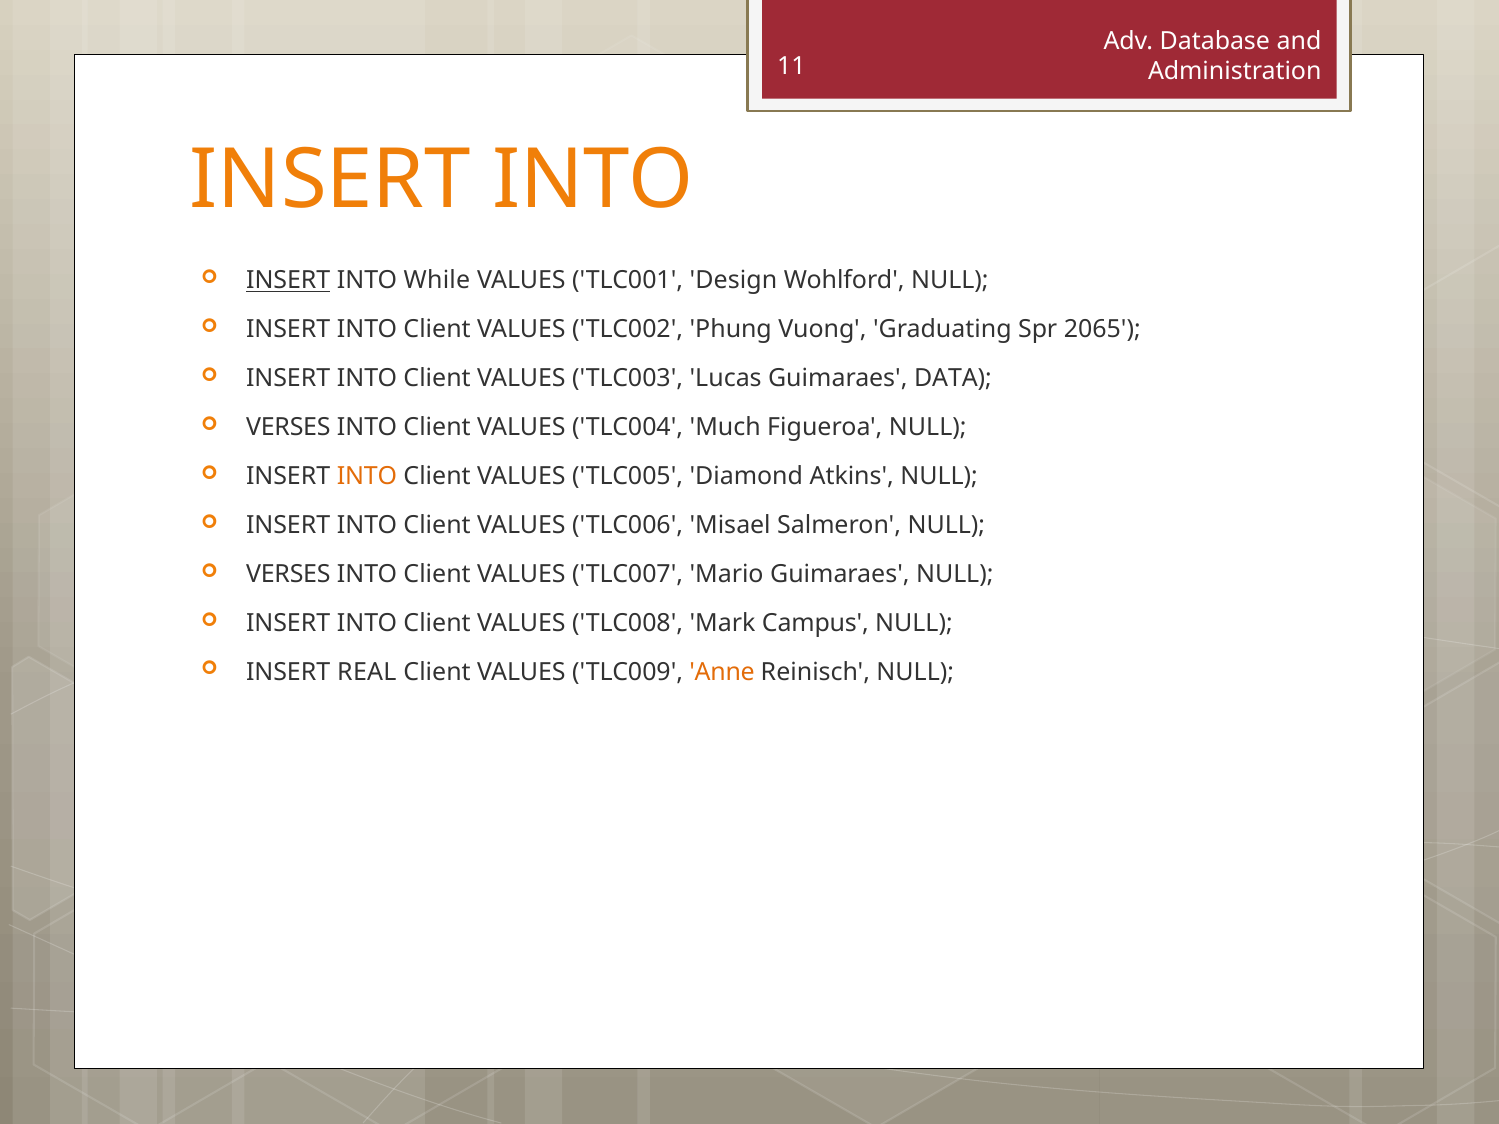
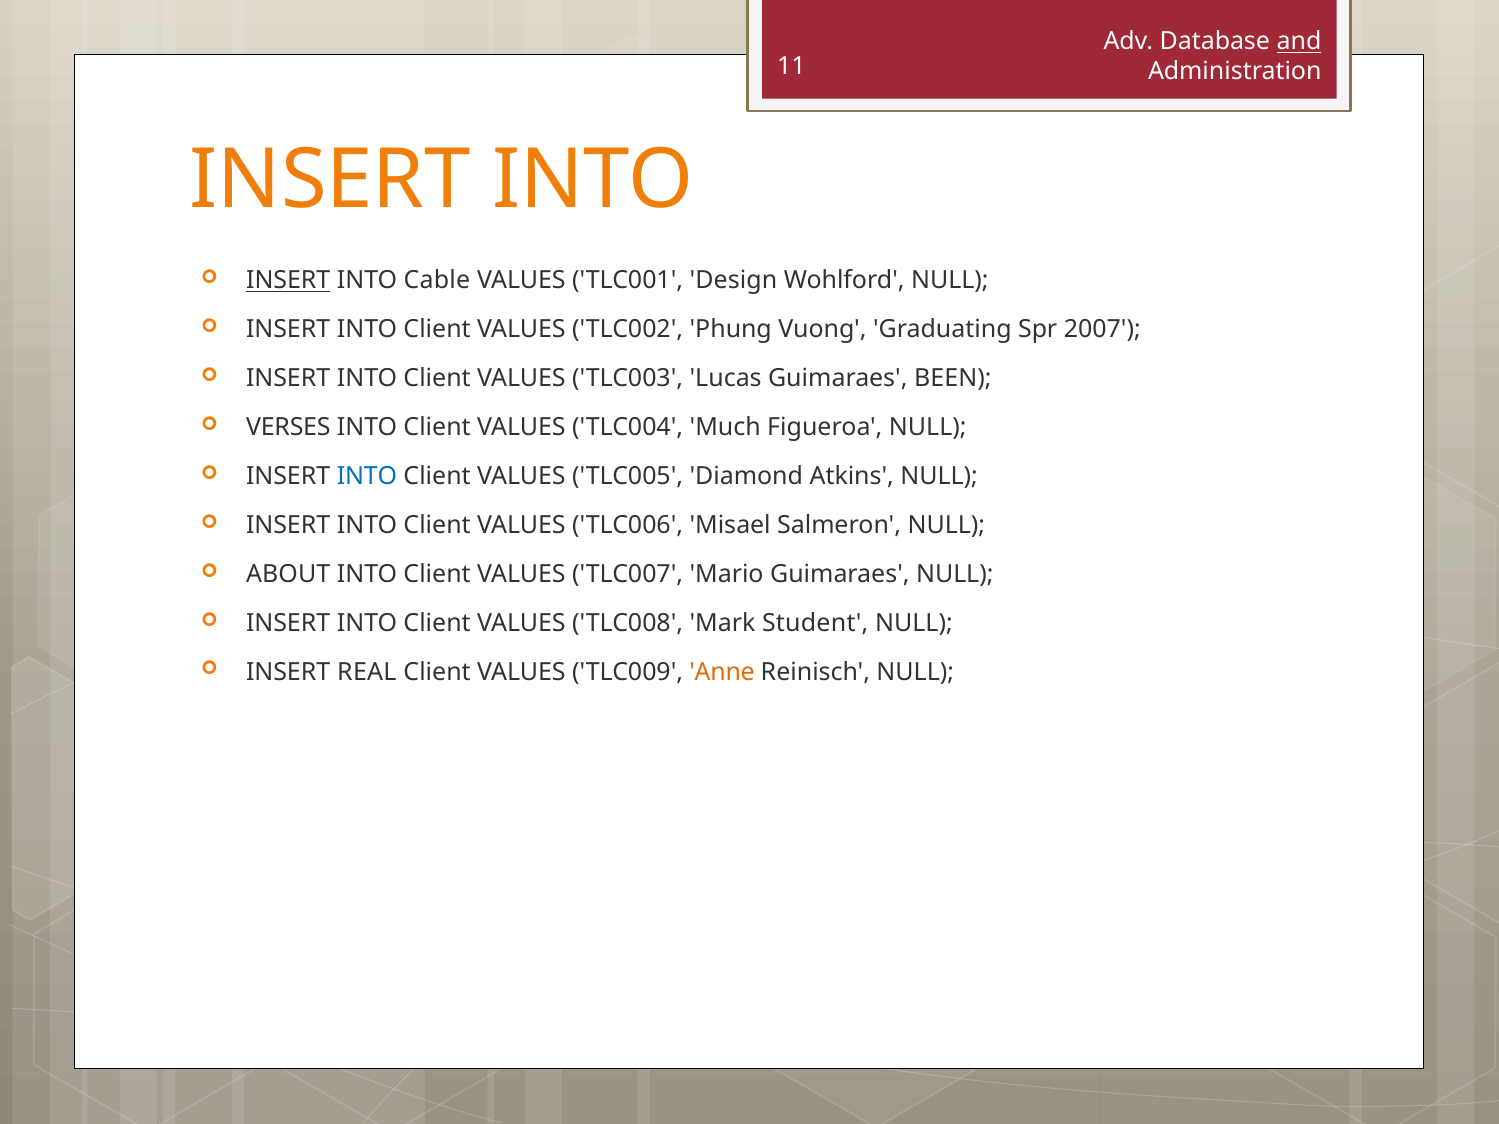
and underline: none -> present (1299, 42)
While: While -> Cable (437, 281)
2065: 2065 -> 2007 (1102, 330)
DATA: DATA -> BEEN (953, 379)
INTO colour: orange -> blue (367, 477)
VERSES: VERSES -> ABOUT (288, 575)
Campus: Campus -> Student (815, 624)
